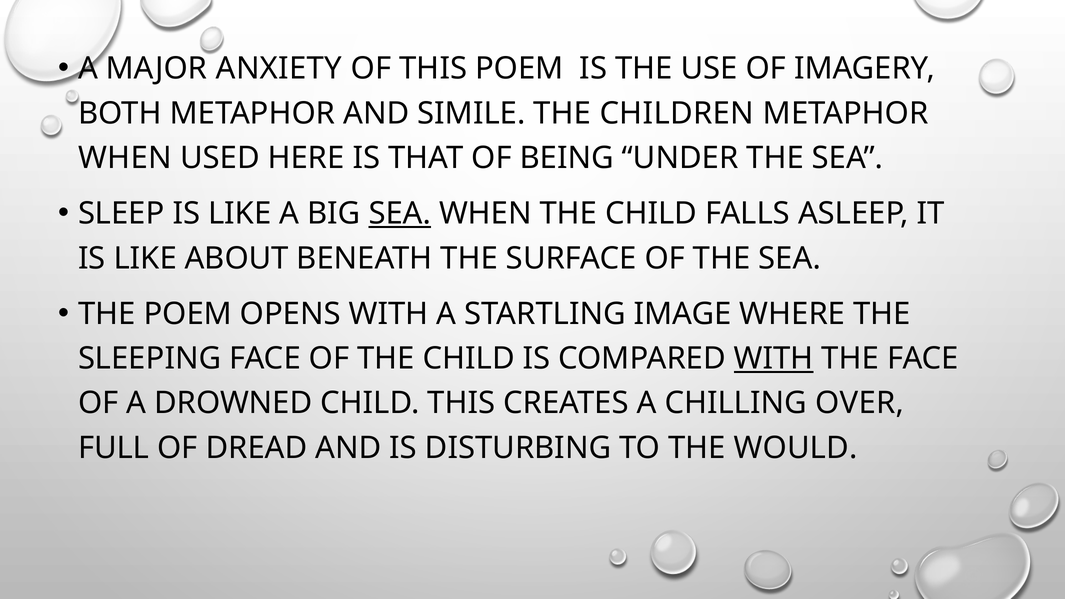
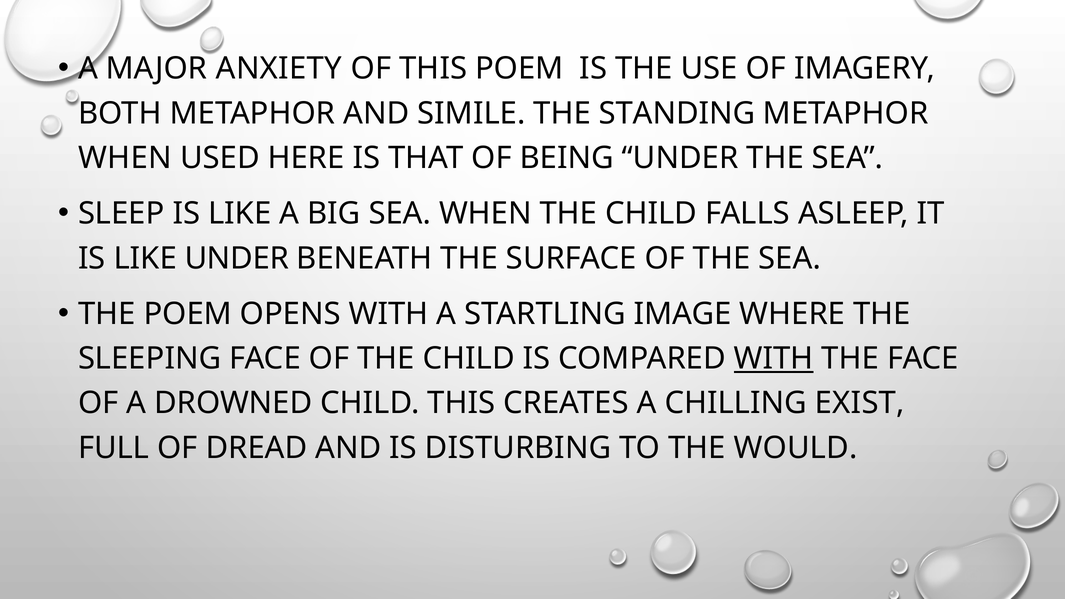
CHILDREN: CHILDREN -> STANDING (677, 113)
SEA underline: present -> none (400, 214)
LIKE ABOUT: ABOUT -> UNDER (237, 258)
OVER: OVER -> EXIST (860, 403)
